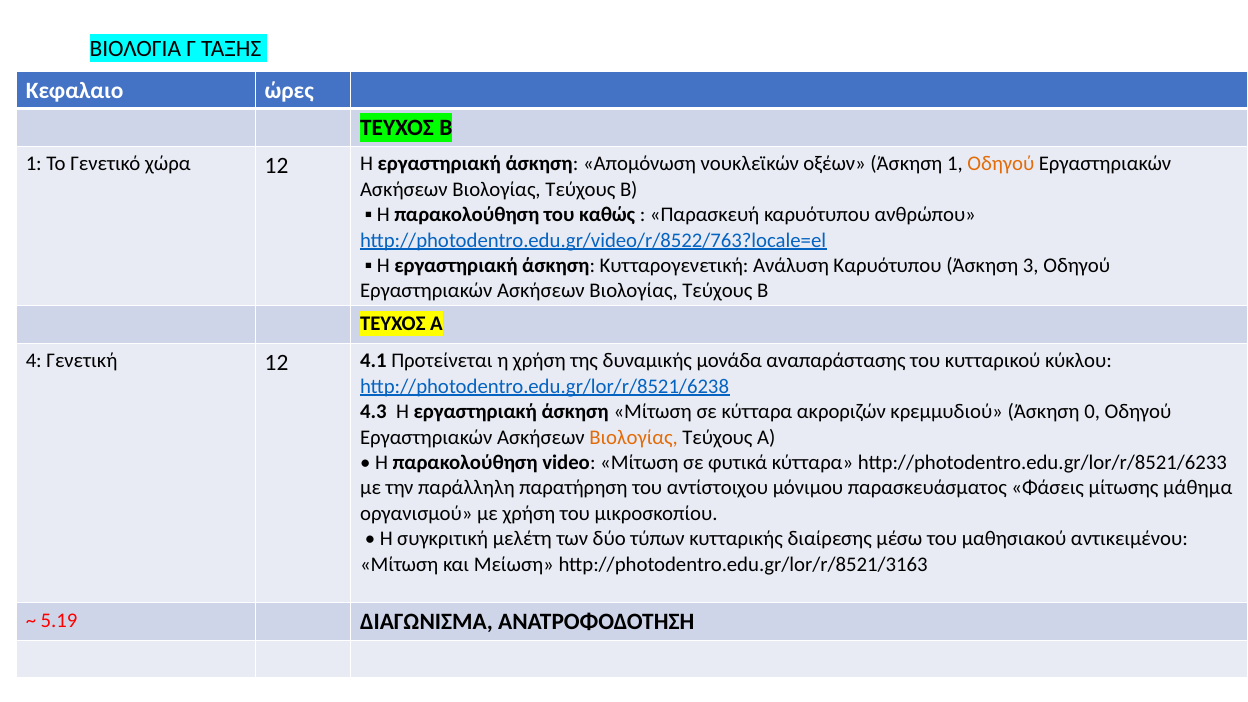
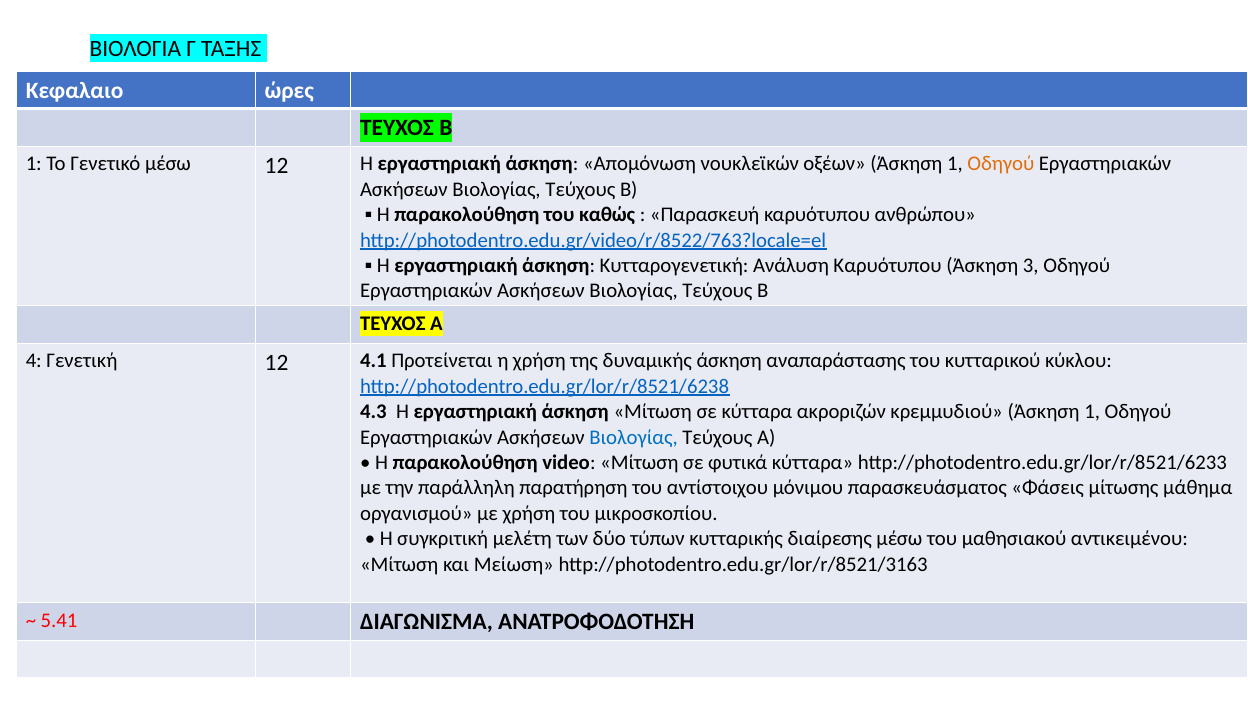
Γενετικό χώρα: χώρα -> μέσω (168, 164)
δυναμικής μονάδα: μονάδα -> άσκηση (729, 361)
κρεμμυδιού Άσκηση 0: 0 -> 1 (1092, 412)
Βιολογίας colour: orange -> blue (634, 437)
5.19: 5.19 -> 5.41 (59, 620)
